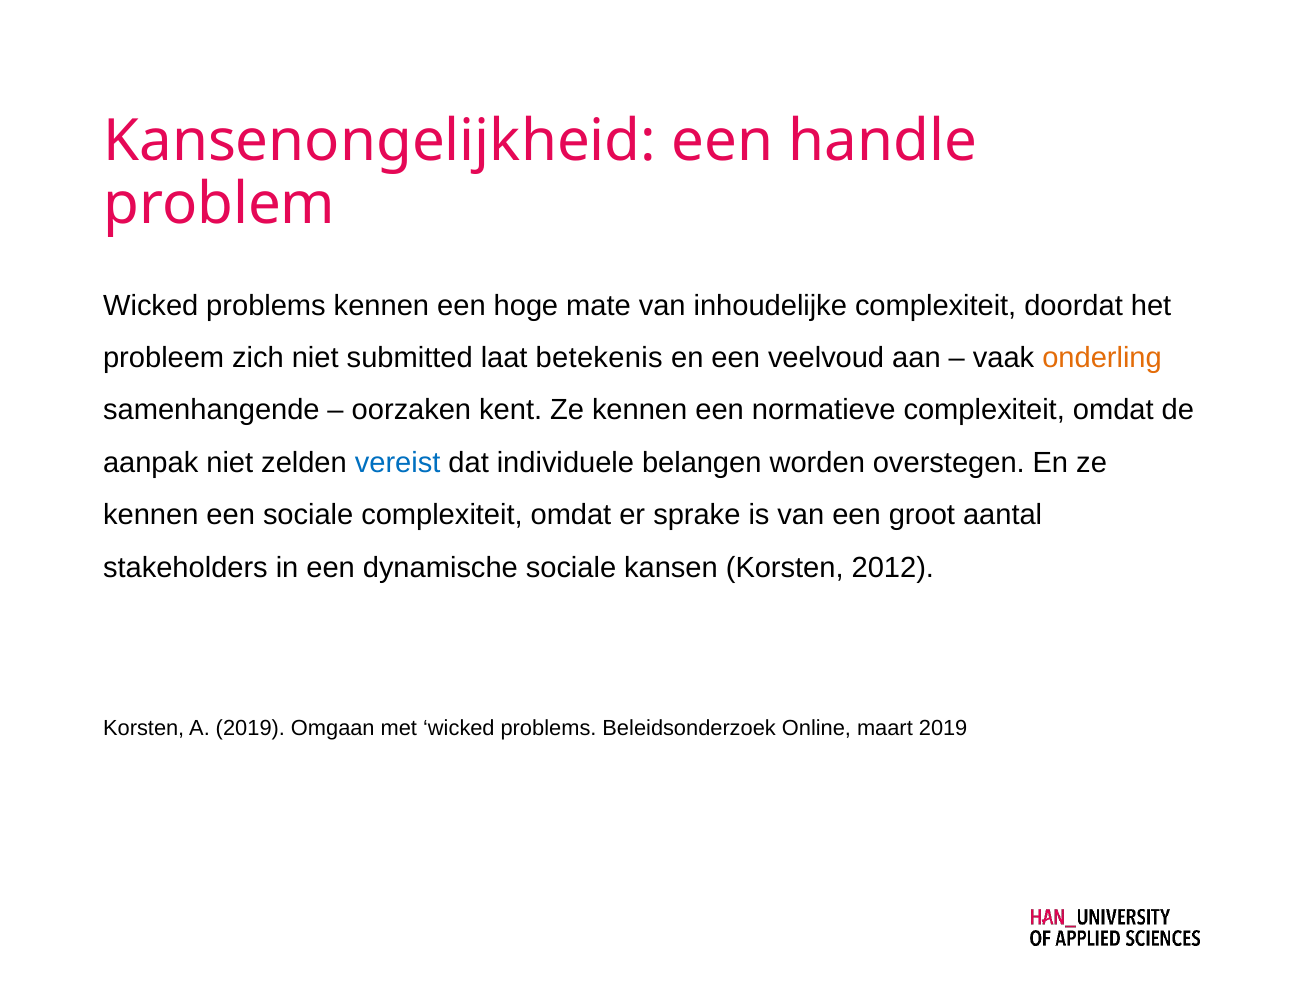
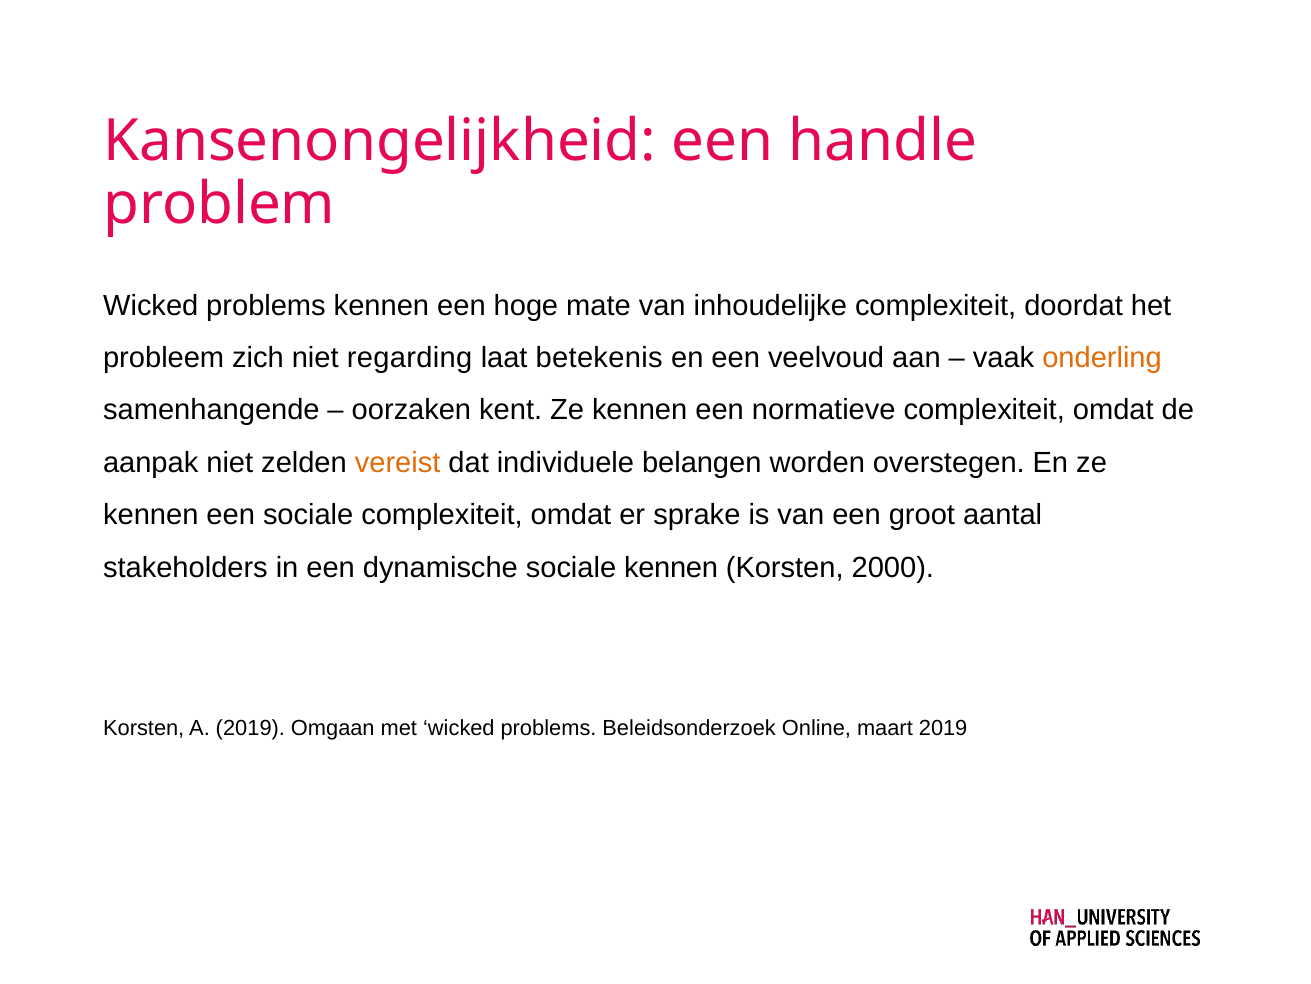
submitted: submitted -> regarding (410, 358)
vereist colour: blue -> orange (398, 462)
sociale kansen: kansen -> kennen (671, 567)
2012: 2012 -> 2000 (893, 567)
